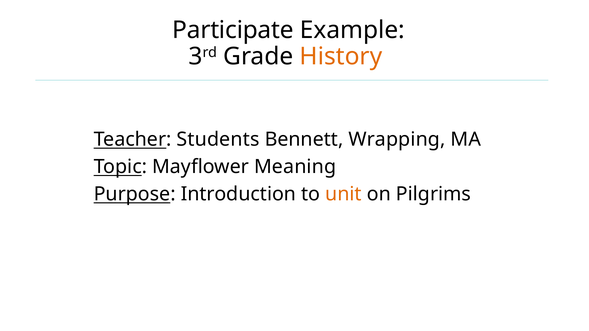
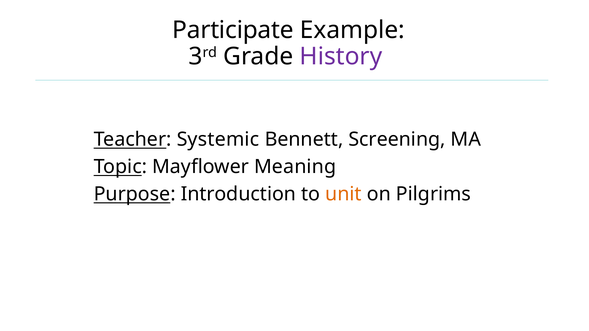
History colour: orange -> purple (341, 56)
Students: Students -> Systemic (218, 139)
Wrapping: Wrapping -> Screening (397, 139)
